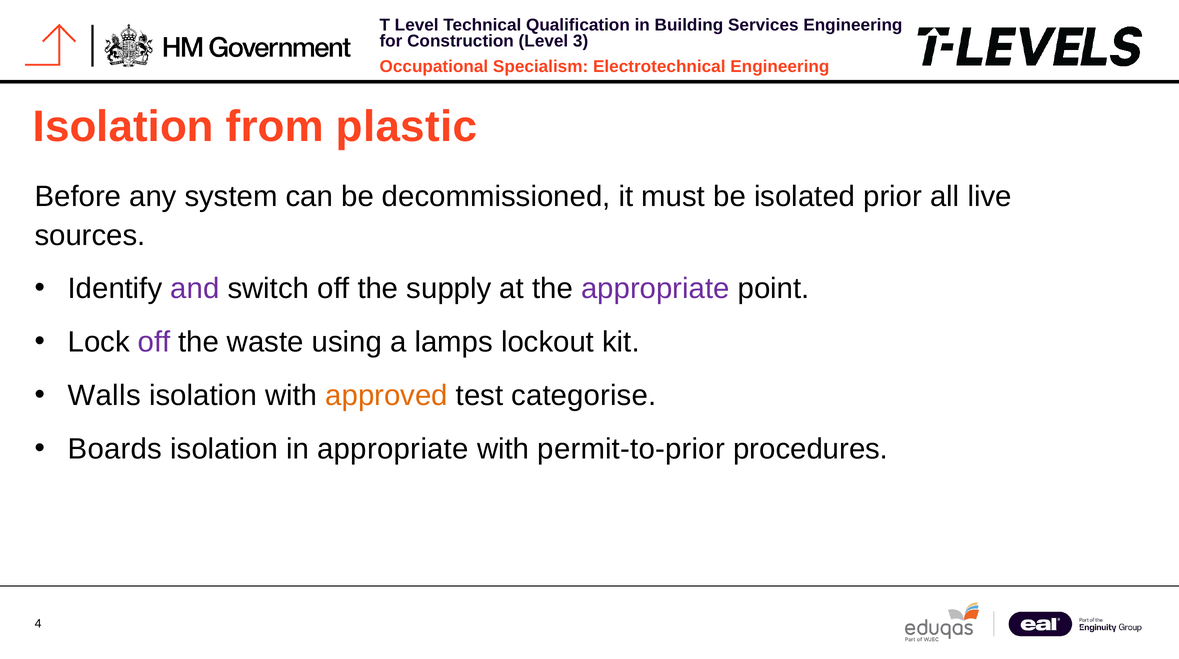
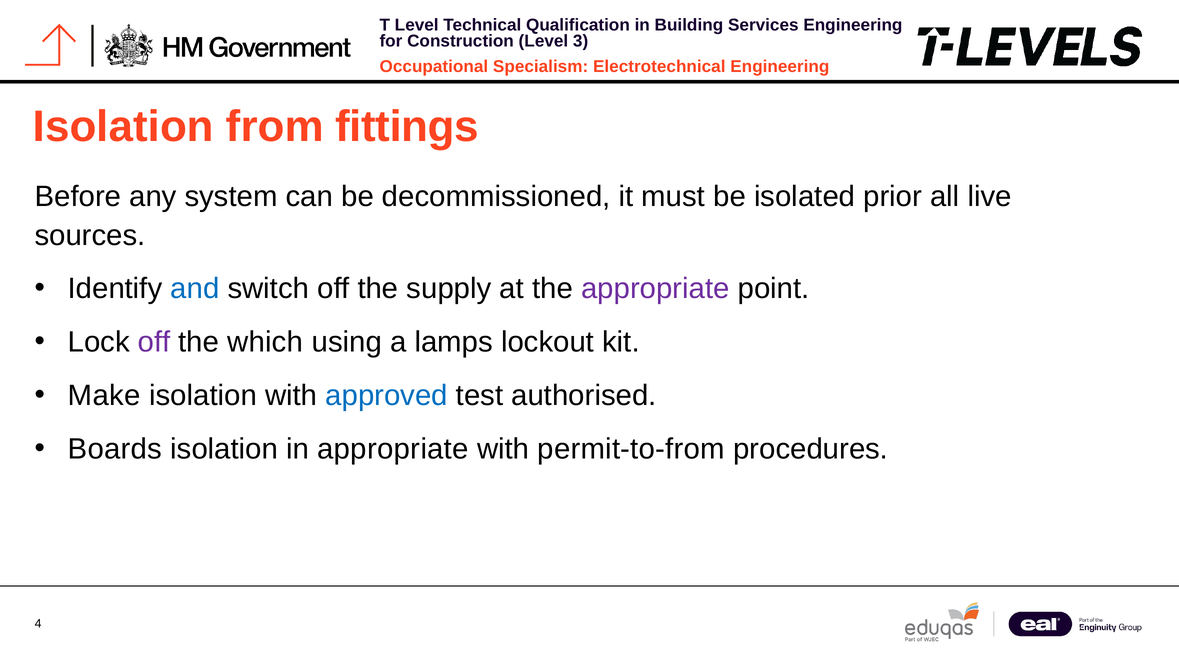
plastic: plastic -> fittings (407, 127)
and colour: purple -> blue (195, 289)
waste: waste -> which (265, 342)
Walls: Walls -> Make (104, 396)
approved colour: orange -> blue (387, 396)
categorise: categorise -> authorised (584, 396)
permit-to-prior: permit-to-prior -> permit-to-from (631, 449)
